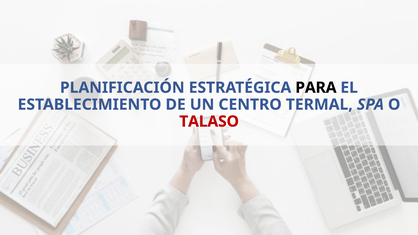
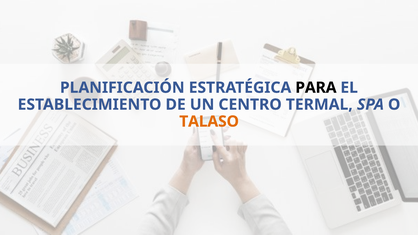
TALASO colour: red -> orange (209, 122)
